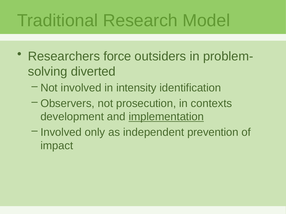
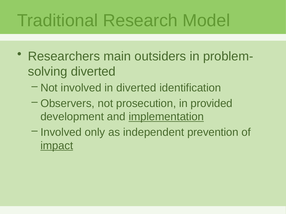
force: force -> main (117, 56)
in intensity: intensity -> diverted (136, 88)
contexts: contexts -> provided (212, 104)
impact underline: none -> present (57, 146)
